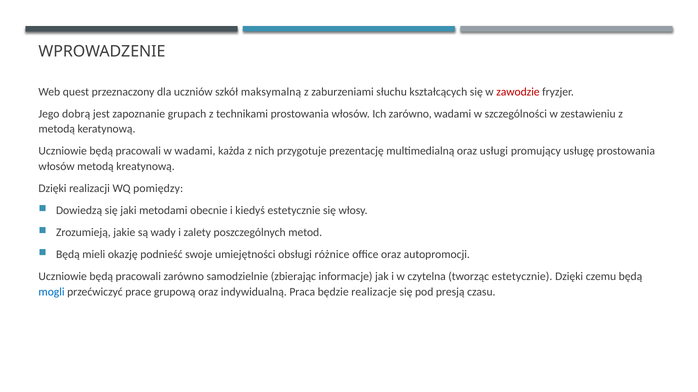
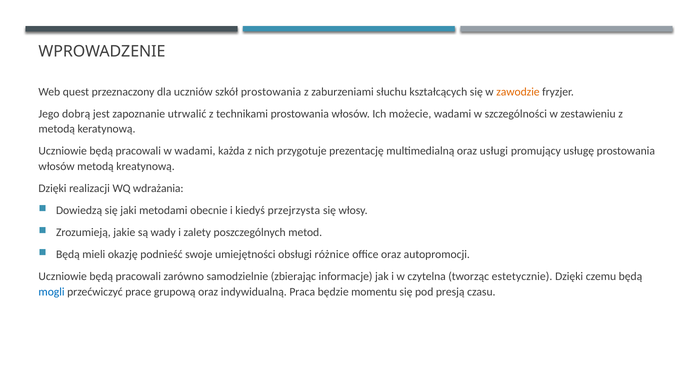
szkół maksymalną: maksymalną -> prostowania (271, 92)
zawodzie colour: red -> orange (518, 92)
grupach: grupach -> utrwalić (187, 114)
Ich zarówno: zarówno -> możecie (410, 114)
pomiędzy: pomiędzy -> wdrażania (158, 189)
kiedyś estetycznie: estetycznie -> przejrzysta (294, 211)
realizacje: realizacje -> momentu (374, 292)
